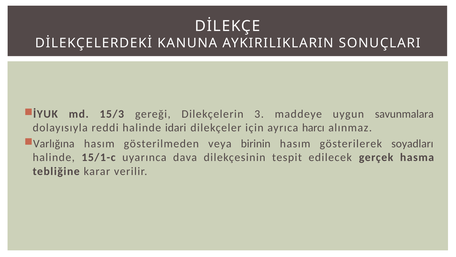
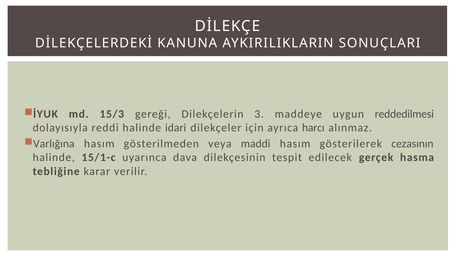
savunmalara: savunmalara -> reddedilmesi (404, 114)
birinin: birinin -> maddi (256, 144)
soyadları: soyadları -> cezasının (412, 144)
